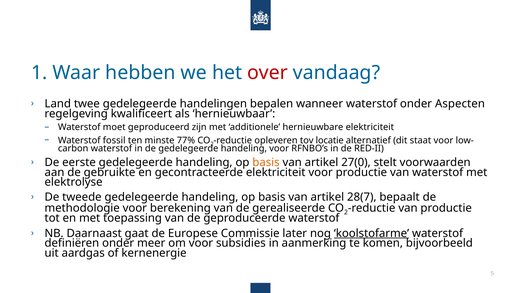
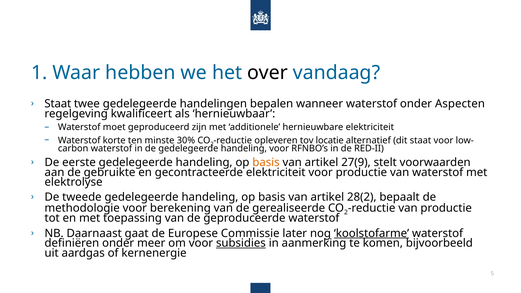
over colour: red -> black (268, 73)
Land: Land -> Staat (58, 104)
fossil: fossil -> korte (114, 140)
77%: 77% -> 30% (186, 140)
27(0: 27(0 -> 27(9 (356, 163)
28(7: 28(7 -> 28(2 (362, 197)
subsidies underline: none -> present (241, 243)
